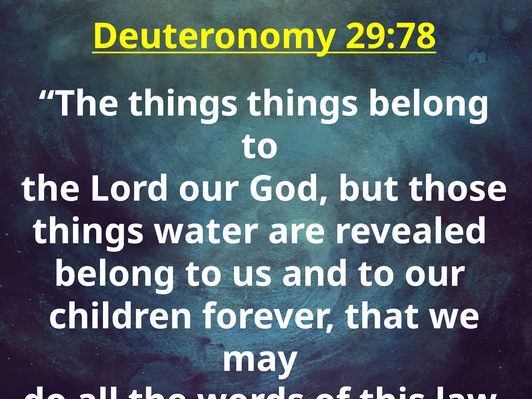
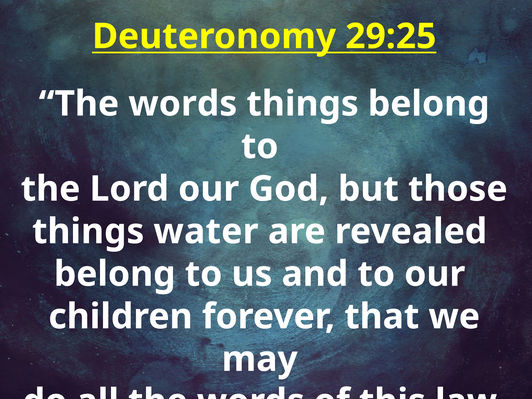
29:78: 29:78 -> 29:25 (391, 36)
things: things -> words (183, 104)
